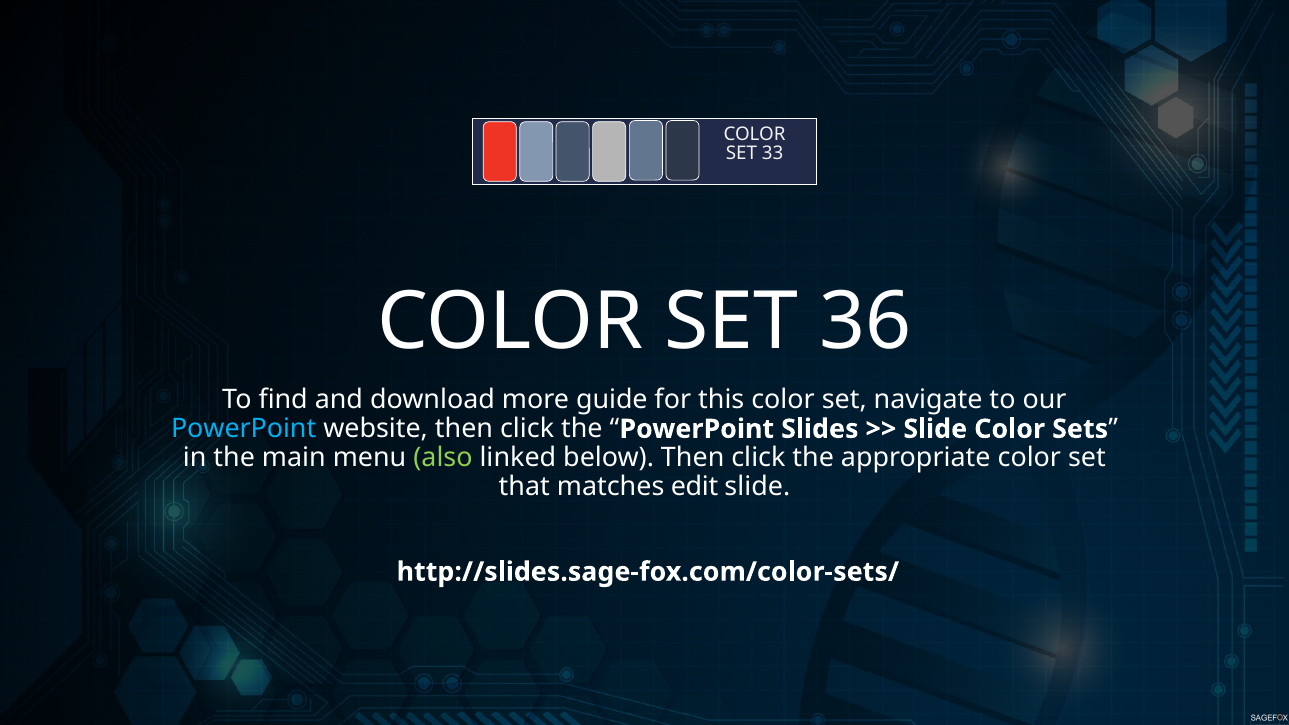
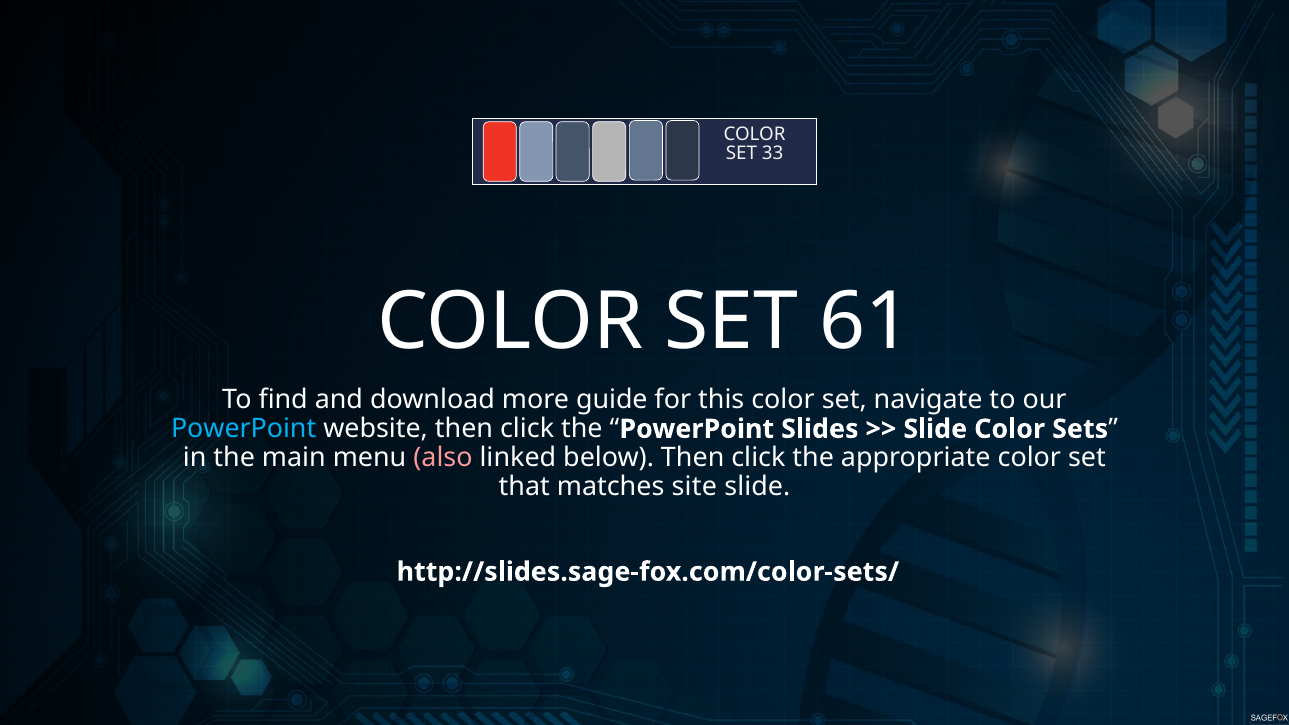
36: 36 -> 61 (865, 322)
also colour: light green -> pink (443, 458)
edit: edit -> site (694, 487)
